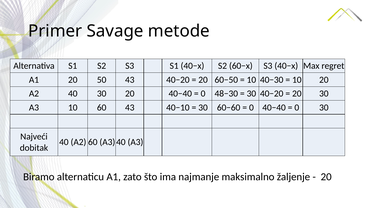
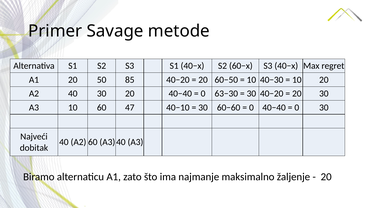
50 43: 43 -> 85 (130, 80)
48−30: 48−30 -> 63−30 (226, 94)
60 43: 43 -> 47 (130, 108)
